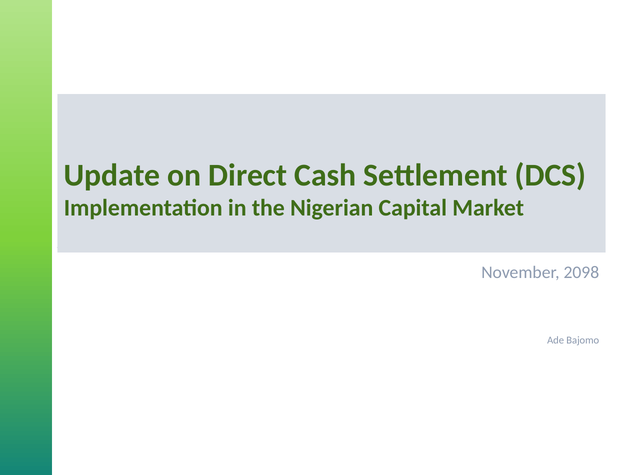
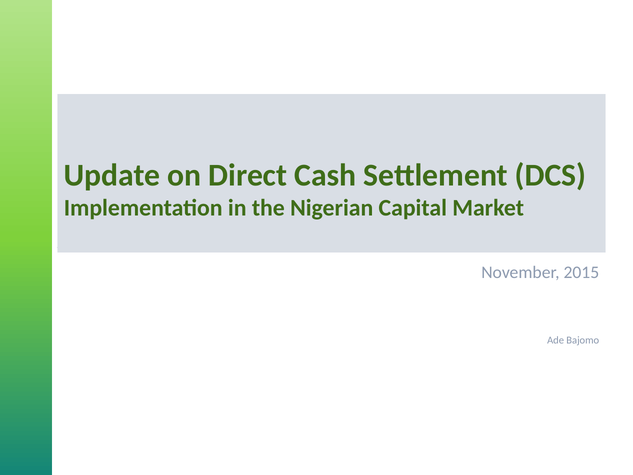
2098: 2098 -> 2015 (581, 272)
